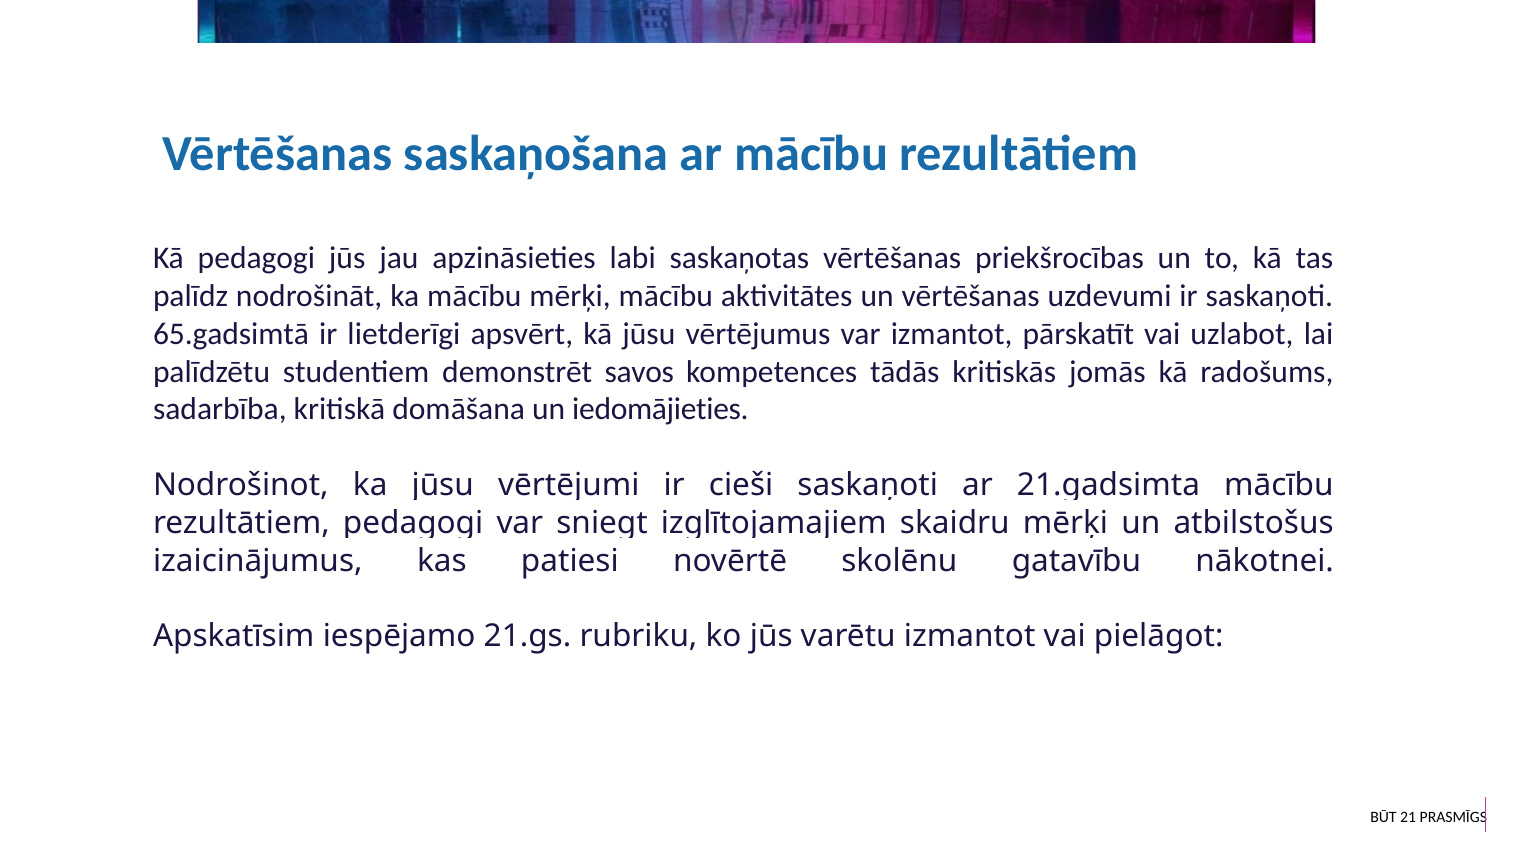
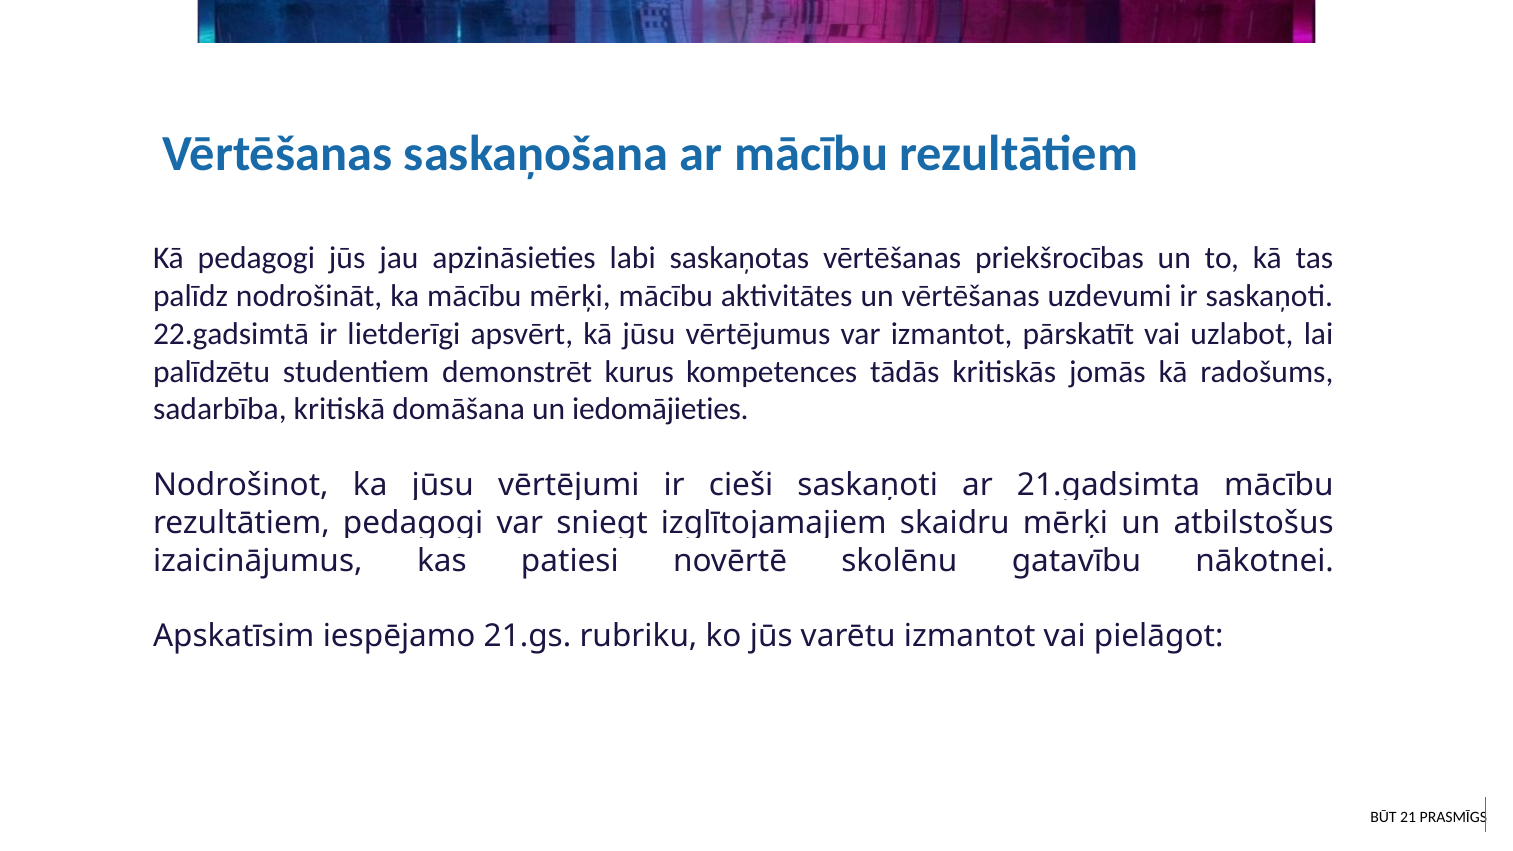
65.gadsimtā: 65.gadsimtā -> 22.gadsimtā (231, 334)
savos: savos -> kurus (639, 372)
